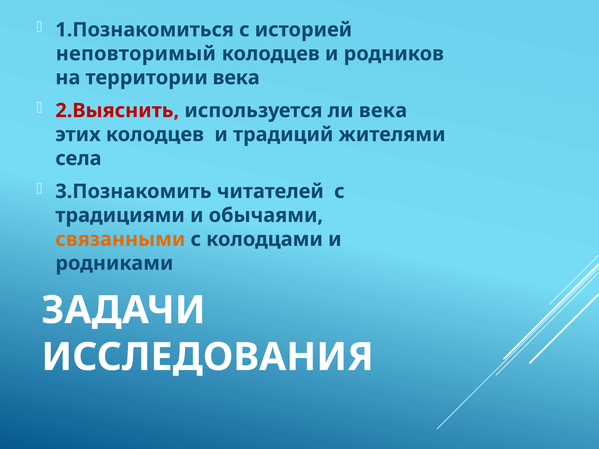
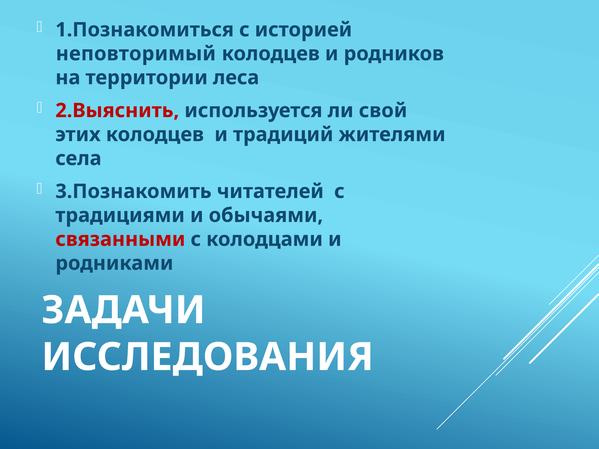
территории века: века -> леса (236, 78)
ли века: века -> свой (383, 111)
связанными colour: orange -> red (120, 239)
